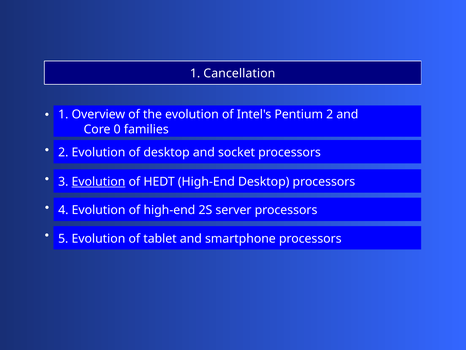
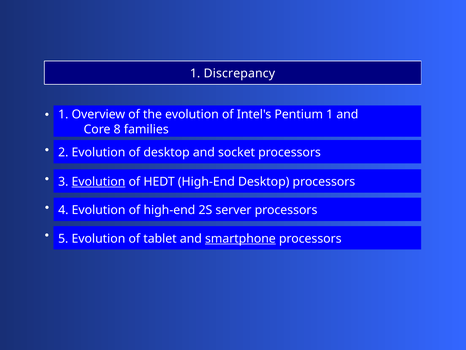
Cancellation: Cancellation -> Discrepancy (239, 73)
Pentium 2: 2 -> 1 (330, 114)
0: 0 -> 8 (117, 129)
smartphone underline: none -> present (240, 238)
